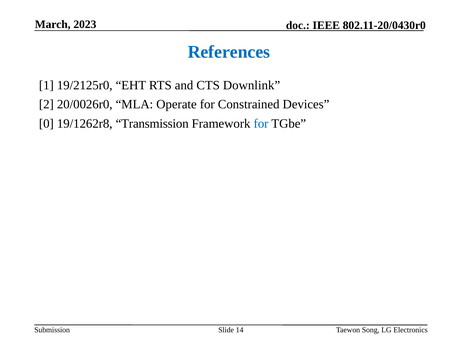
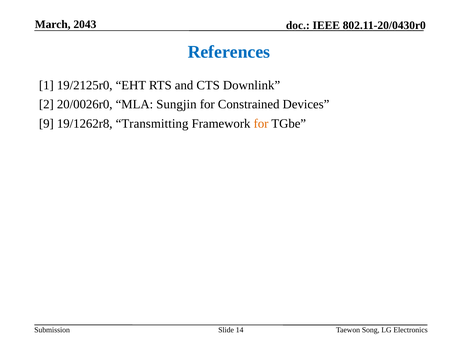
2023: 2023 -> 2043 (85, 24)
Operate: Operate -> Sungjin (176, 104)
0: 0 -> 9 (46, 123)
Transmission: Transmission -> Transmitting (152, 123)
for colour: blue -> orange (261, 123)
